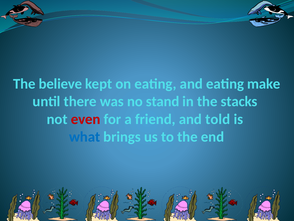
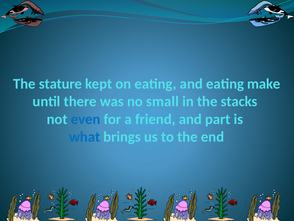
believe: believe -> stature (60, 84)
stand: stand -> small (162, 101)
even colour: red -> blue (86, 119)
told: told -> part (218, 119)
